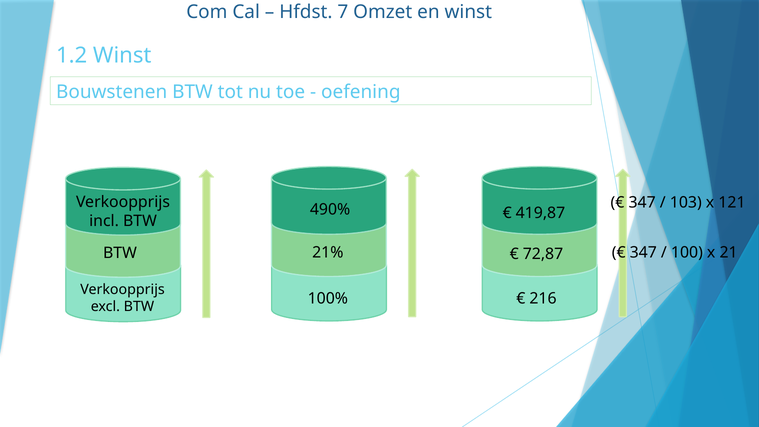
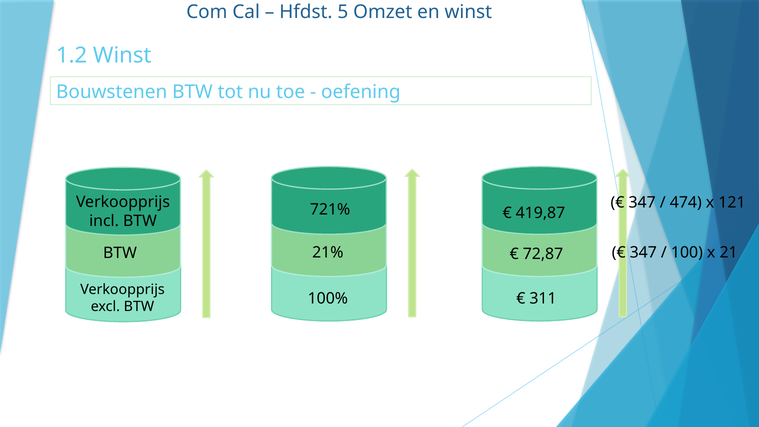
7: 7 -> 5 (343, 12)
103: 103 -> 474 (686, 203)
490%: 490% -> 721% (330, 210)
216: 216 -> 311 (543, 299)
